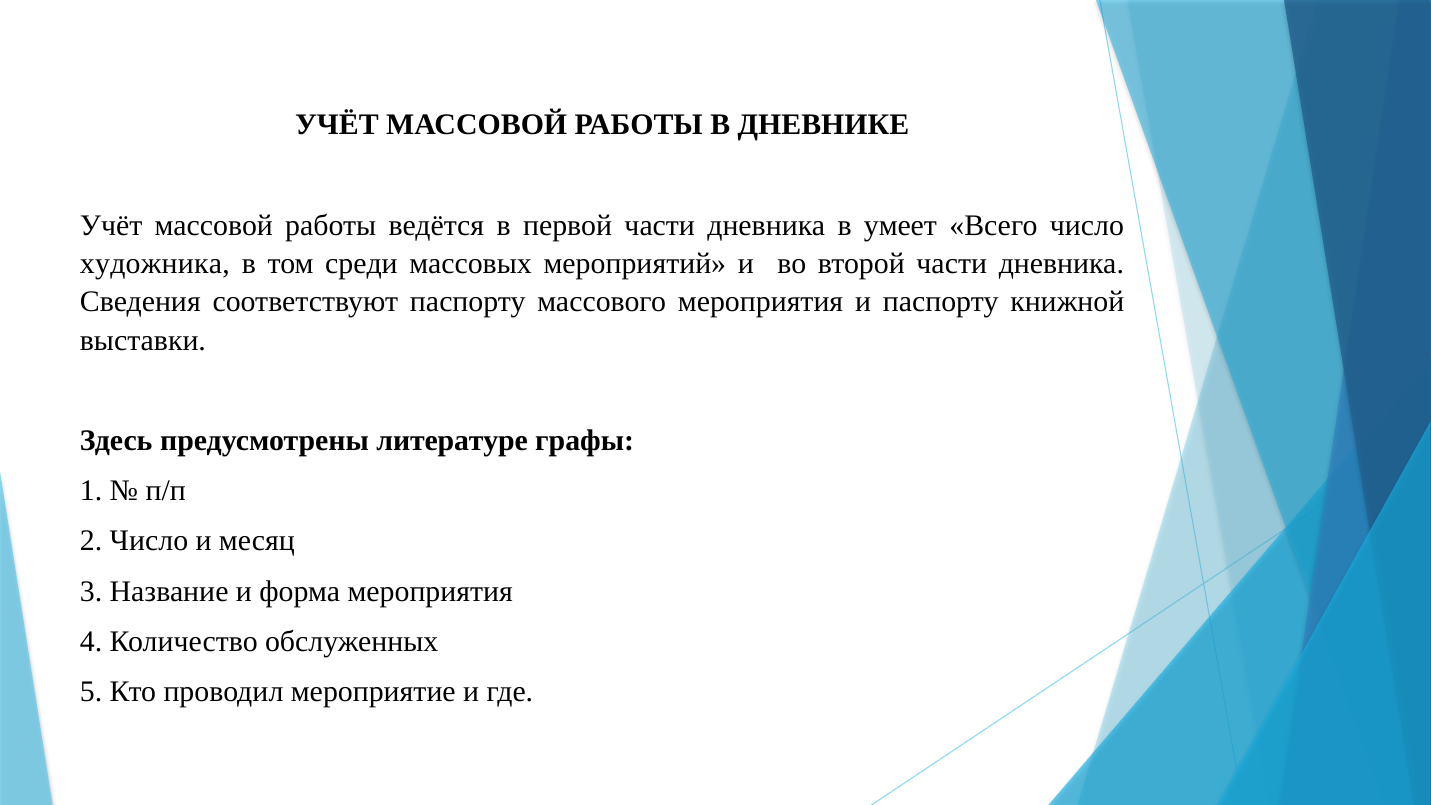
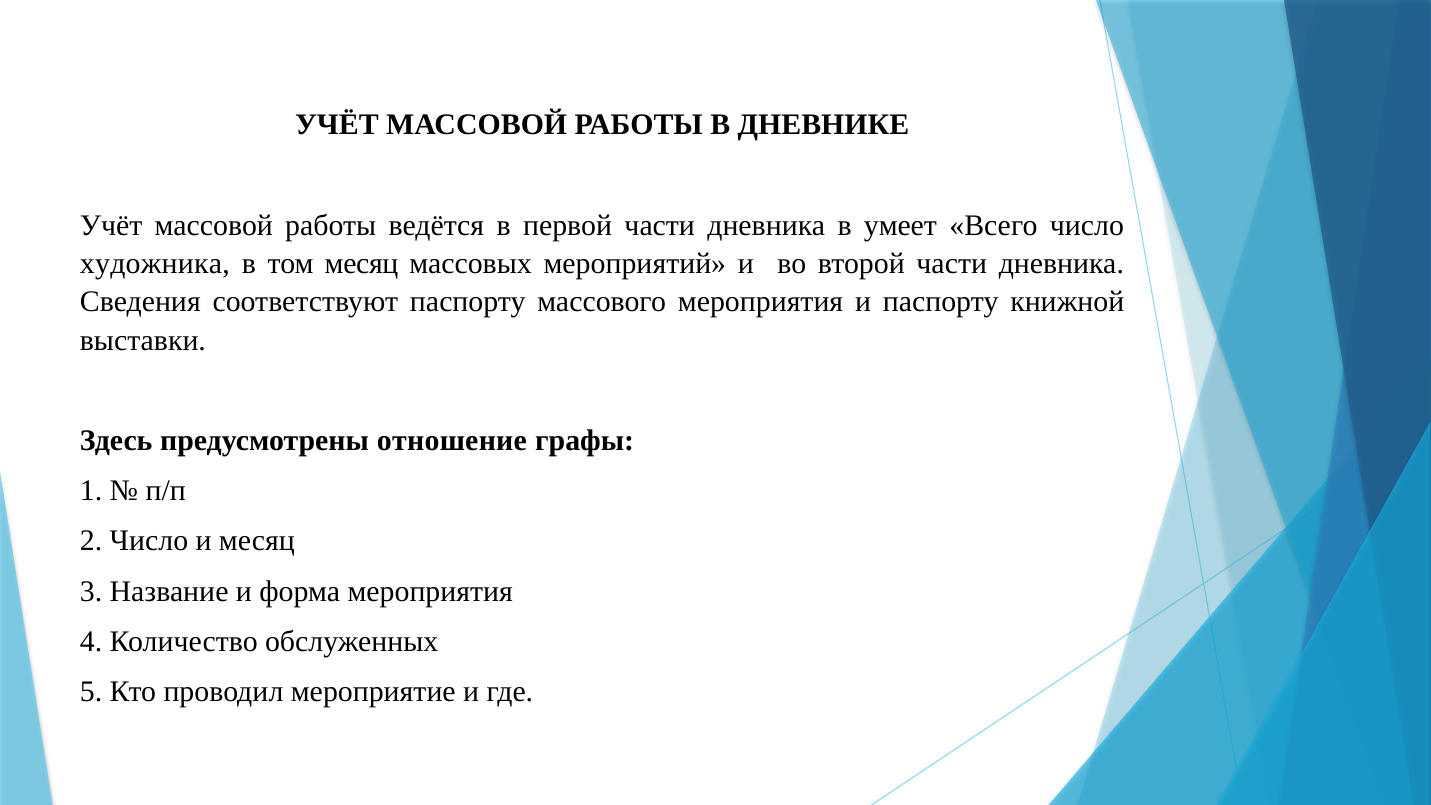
том среди: среди -> месяц (362, 264)
литературе: литературе -> отношение (452, 441)
